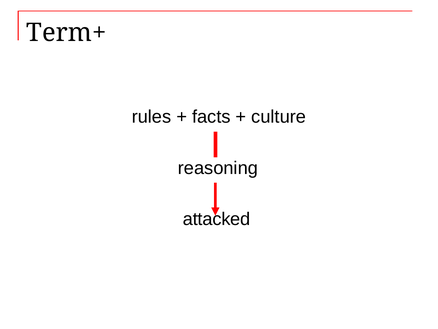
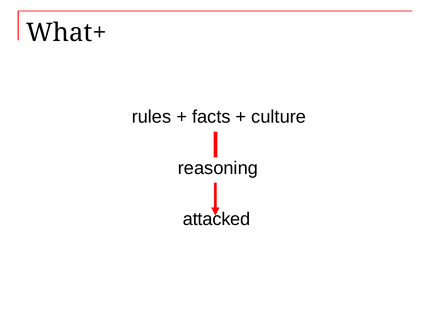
Term+: Term+ -> What+ (66, 33)
